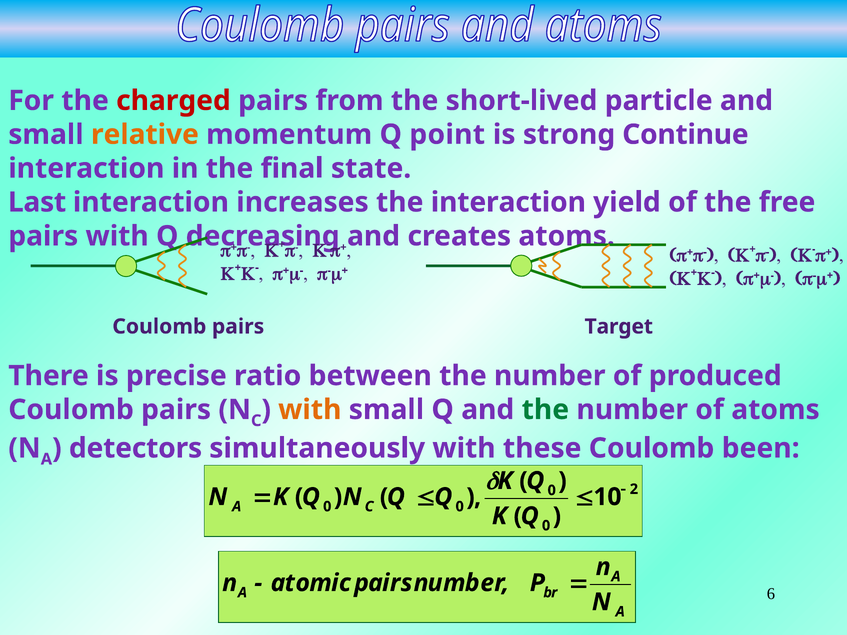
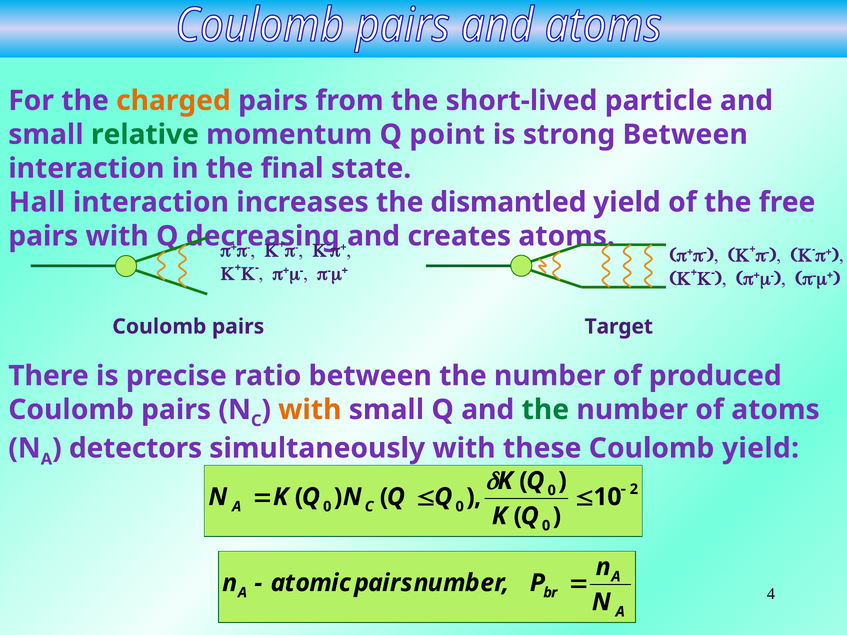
charged colour: red -> orange (173, 101)
relative colour: orange -> green (145, 135)
strong Continue: Continue -> Between (685, 135)
Last: Last -> Hall (37, 202)
the interaction: interaction -> dismantled (508, 202)
Coulomb been: been -> yield (761, 448)
6: 6 -> 4 (771, 594)
